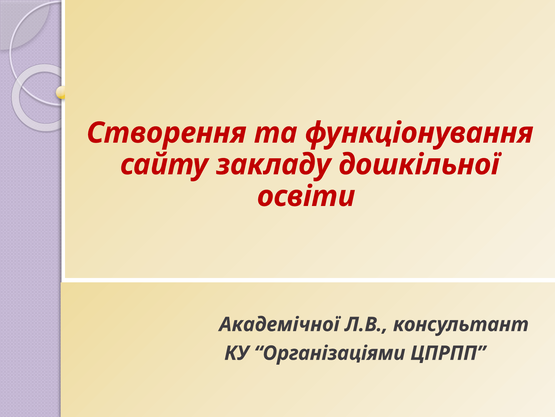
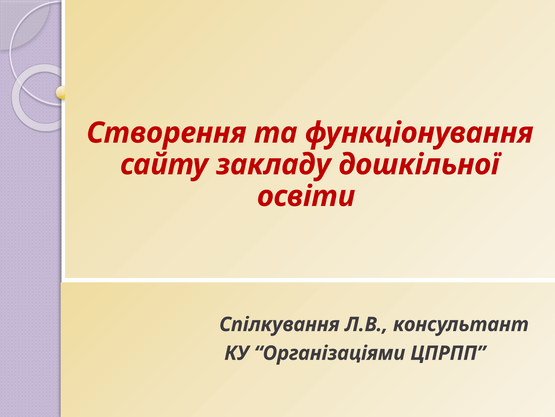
Академічної: Академічної -> Спілкування (279, 324)
